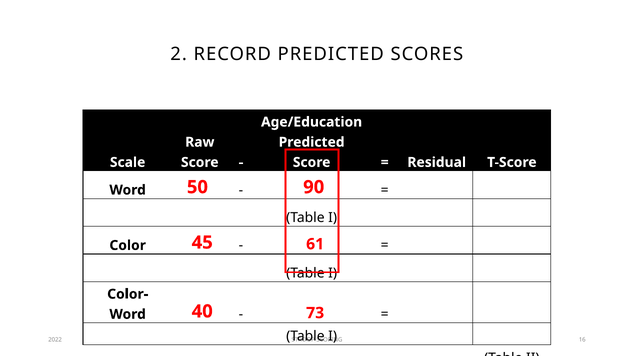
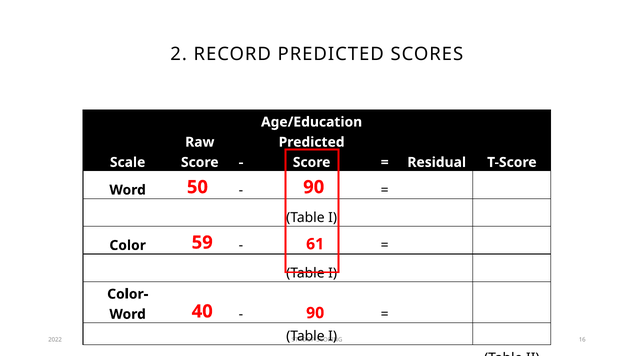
45: 45 -> 59 (202, 243)
73: 73 -> 90 (315, 314)
